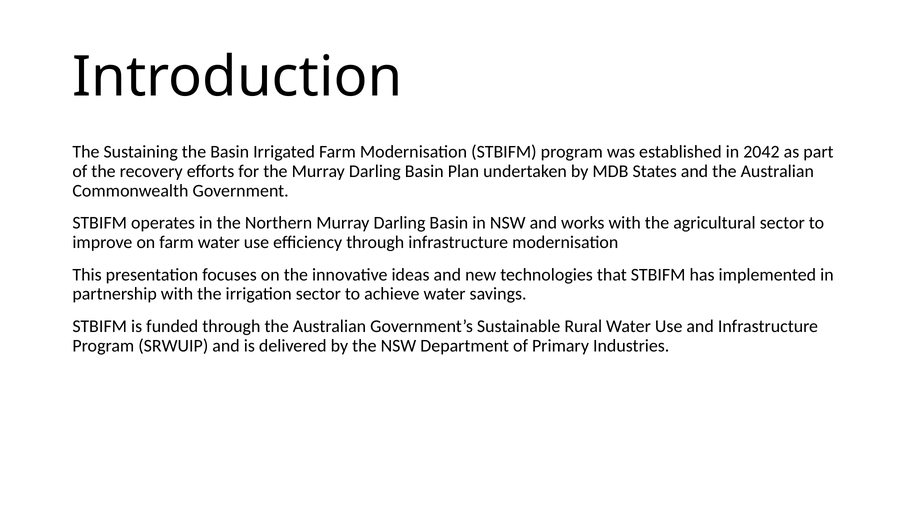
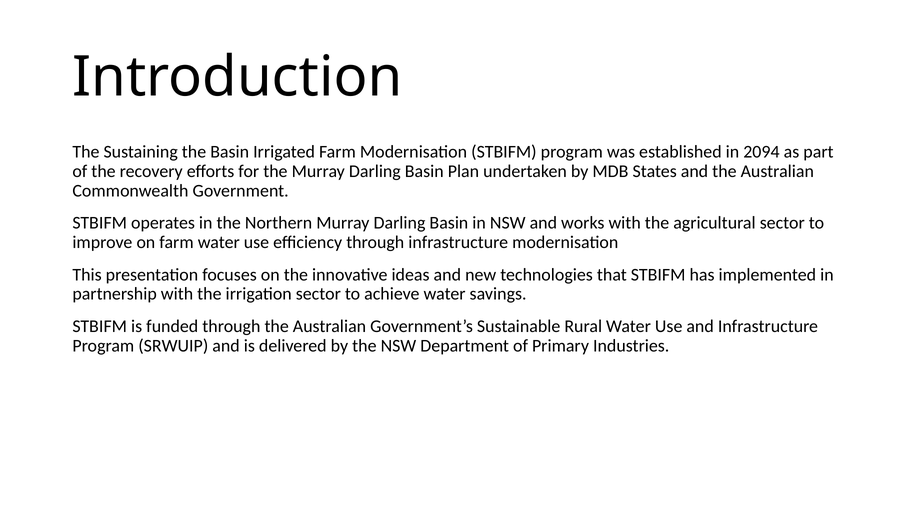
2042: 2042 -> 2094 (761, 152)
